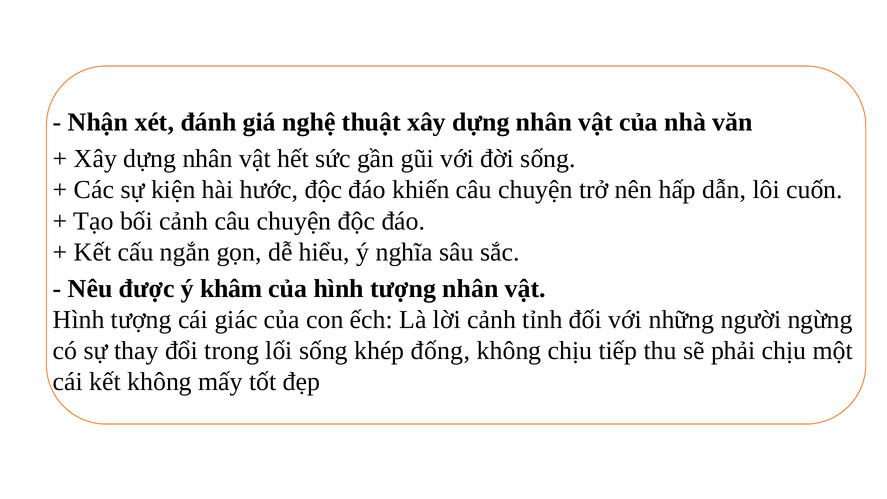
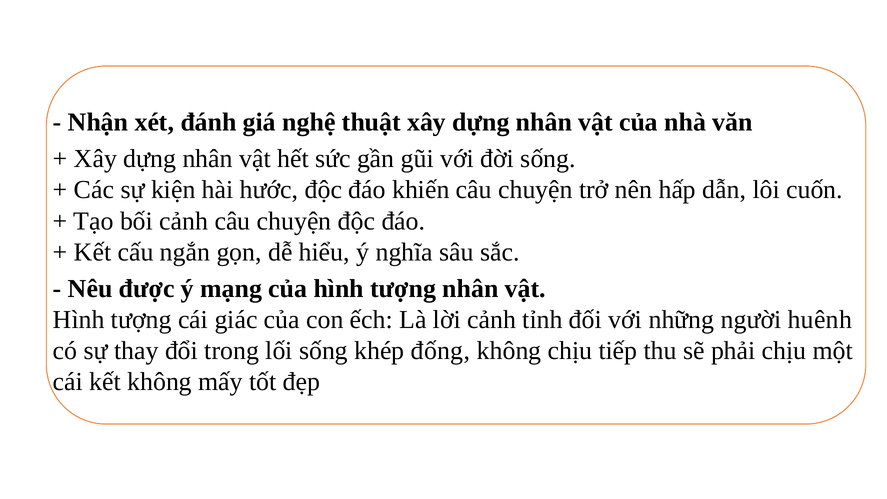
khâm: khâm -> mạng (231, 289)
ngừng: ngừng -> huênh (820, 320)
